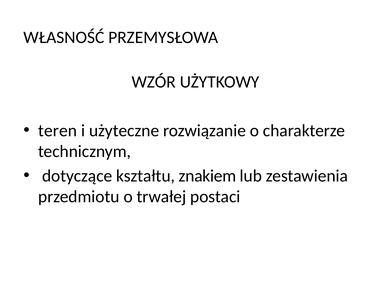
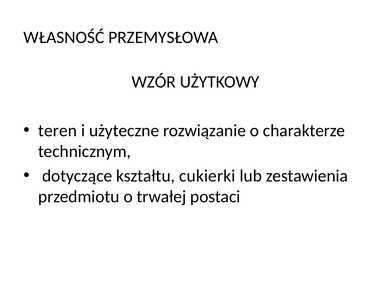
znakiem: znakiem -> cukierki (207, 176)
